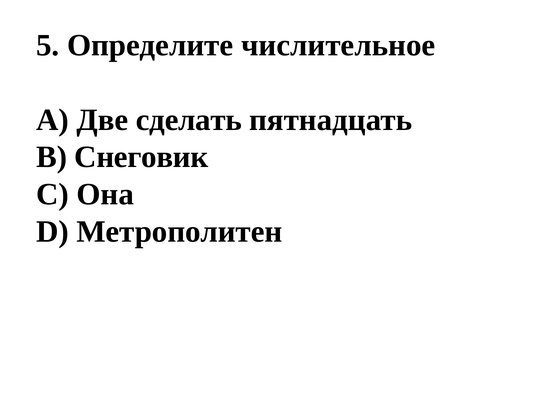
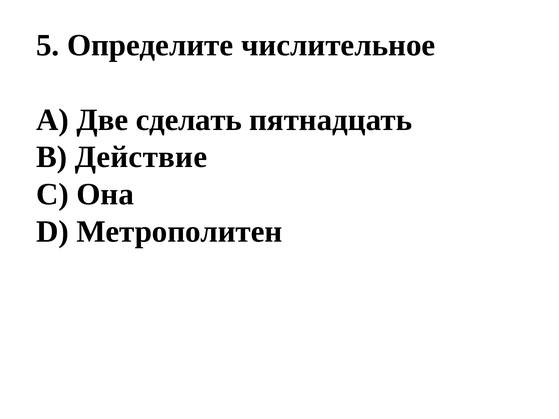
Снеговик: Снеговик -> Действие (141, 157)
